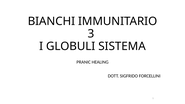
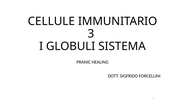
BIANCHI: BIANCHI -> CELLULE (51, 21)
